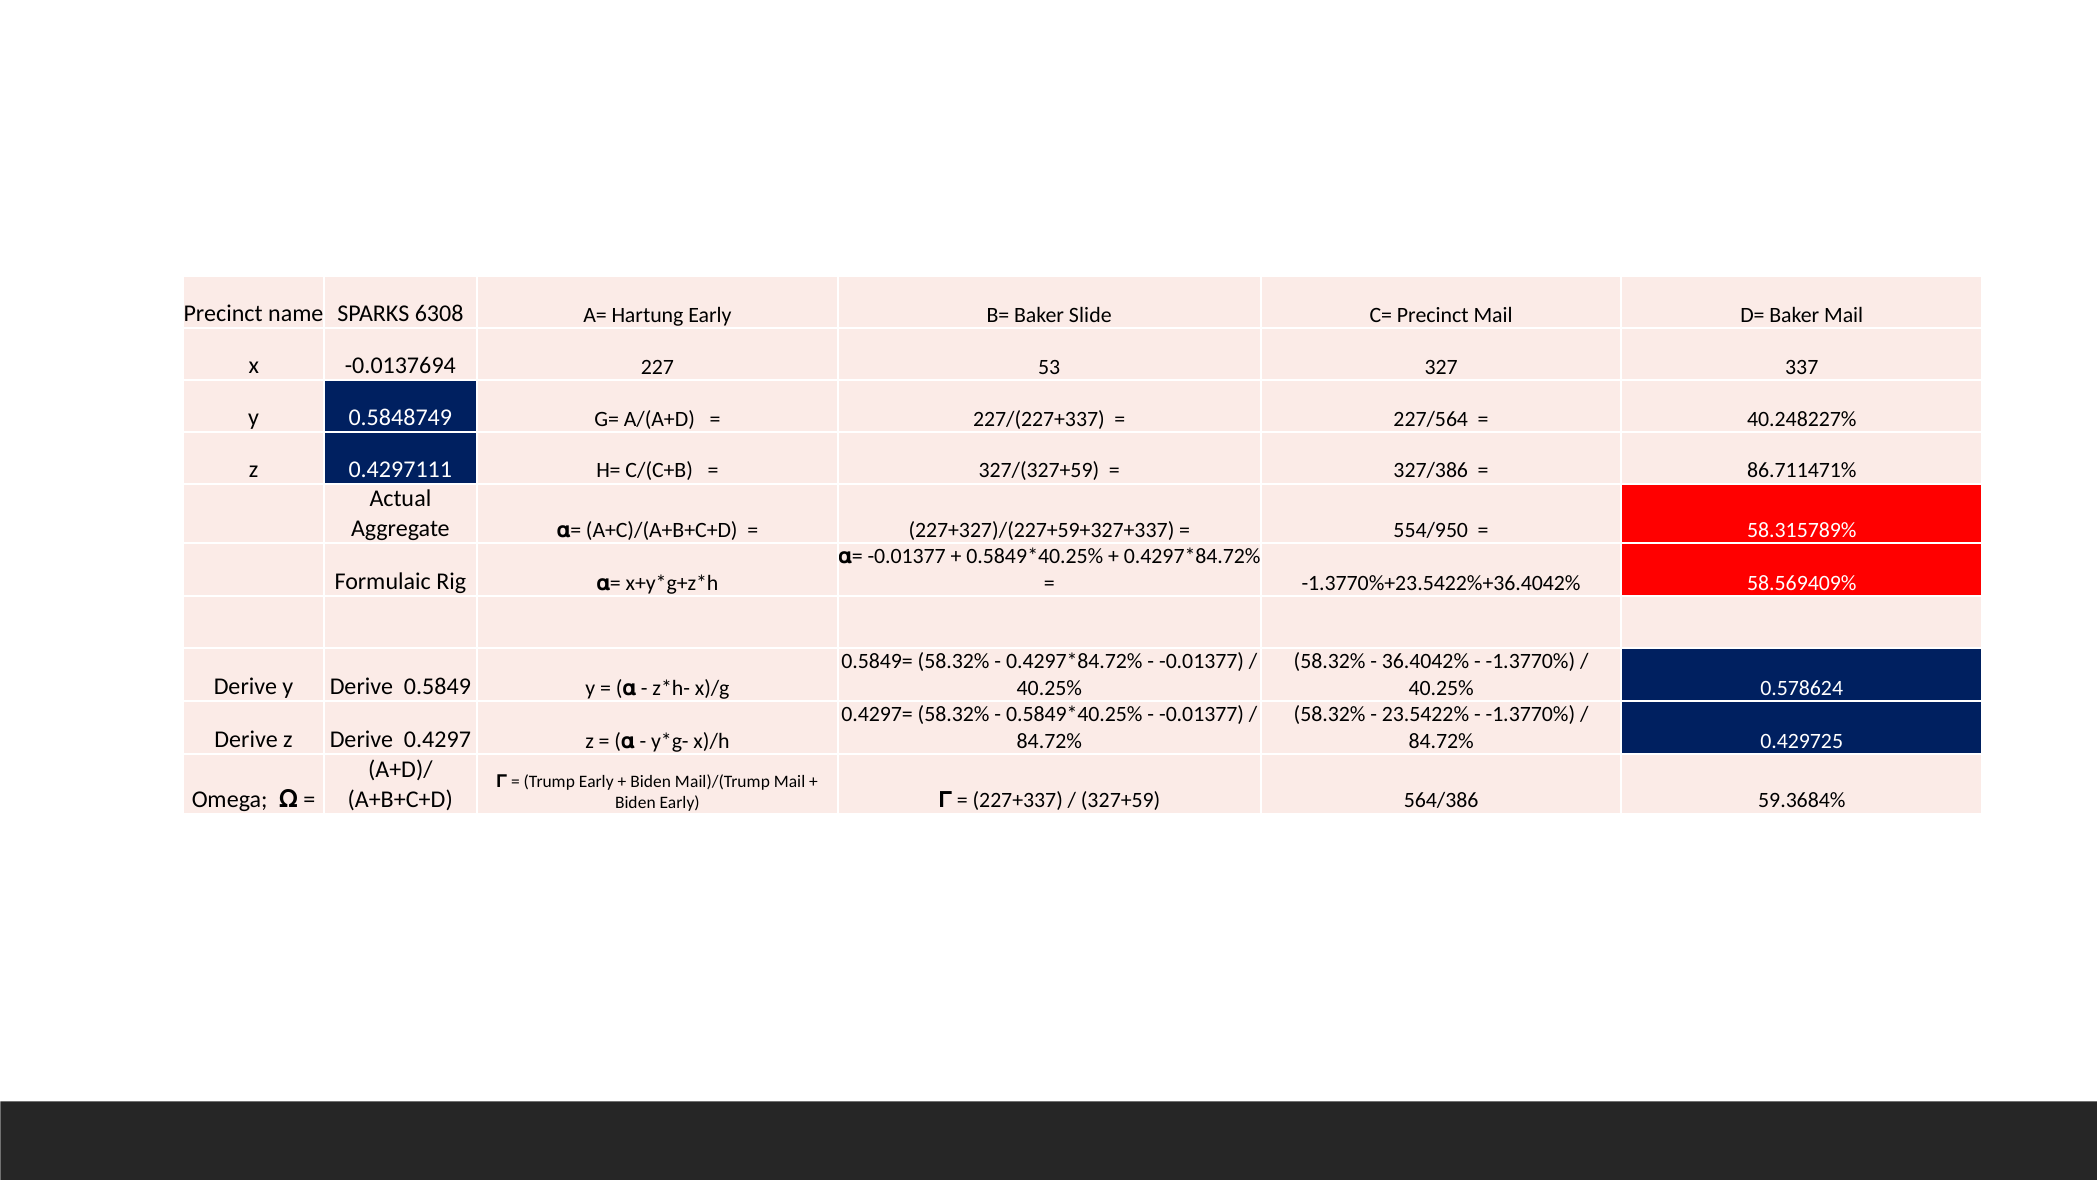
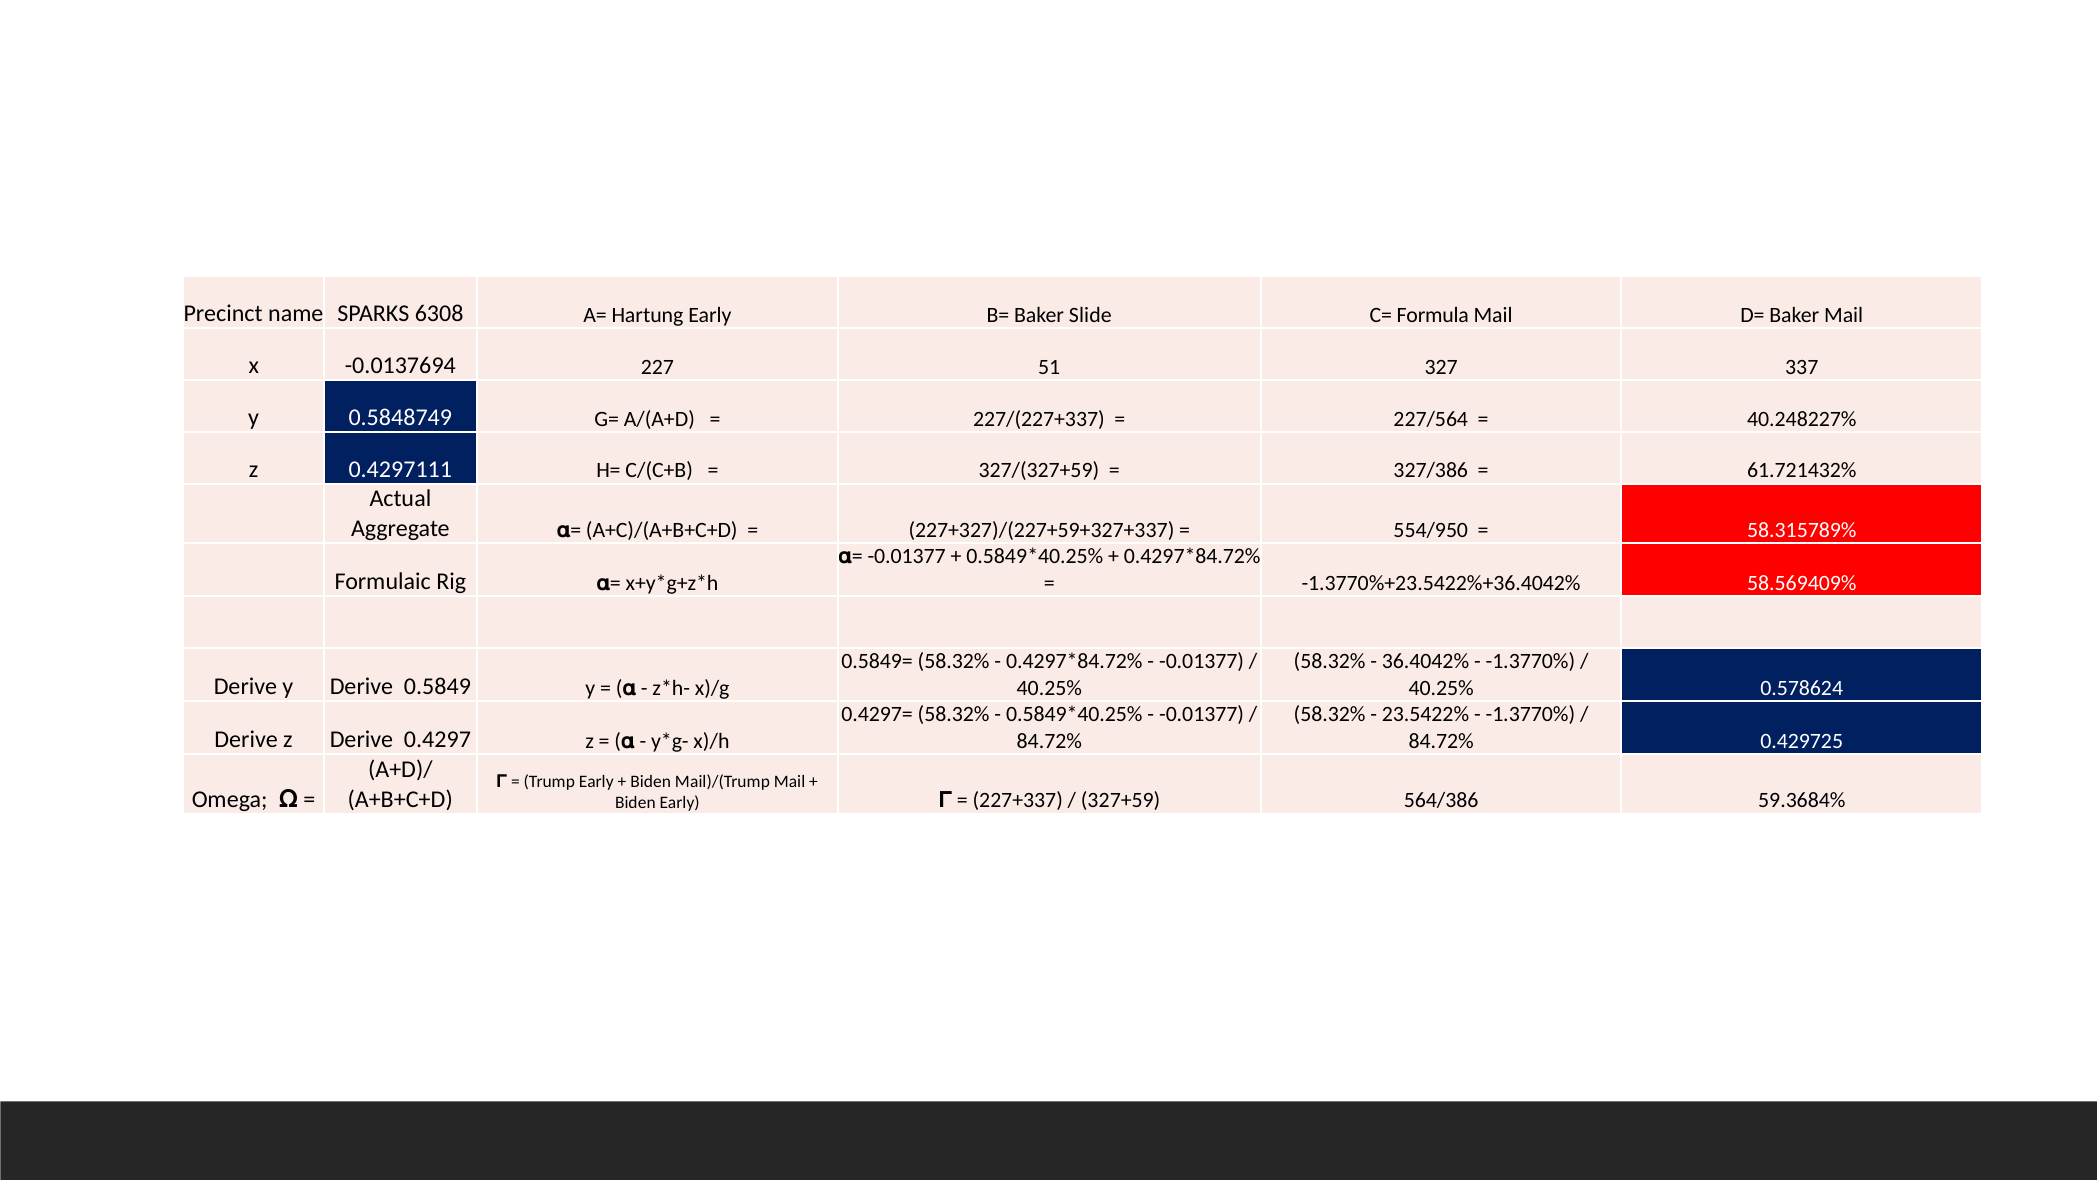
C= Precinct: Precinct -> Formula (1433, 315)
53: 53 -> 51 (1049, 367)
86.711471%: 86.711471% -> 61.721432% (1802, 471)
